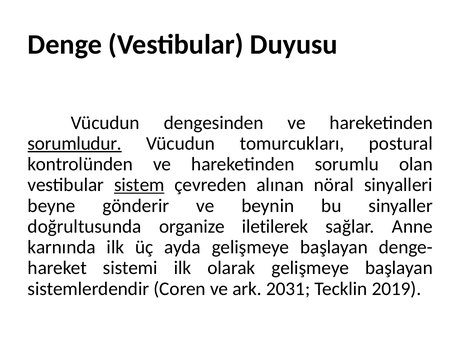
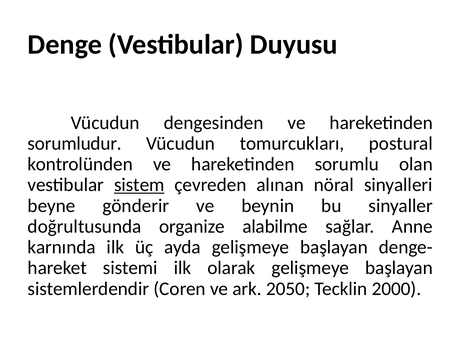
sorumludur underline: present -> none (75, 143)
iletilerek: iletilerek -> alabilme (275, 226)
2031: 2031 -> 2050 (288, 289)
2019: 2019 -> 2000 (396, 289)
